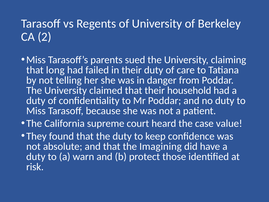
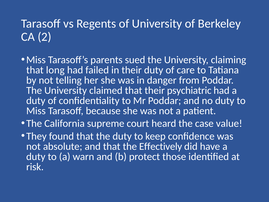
household: household -> psychiatric (189, 90)
Imagining: Imagining -> Effectively (161, 146)
